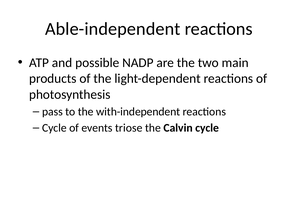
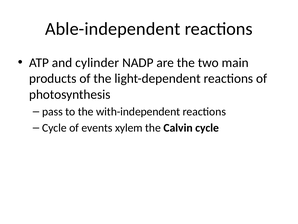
possible: possible -> cylinder (97, 63)
triose: triose -> xylem (129, 128)
